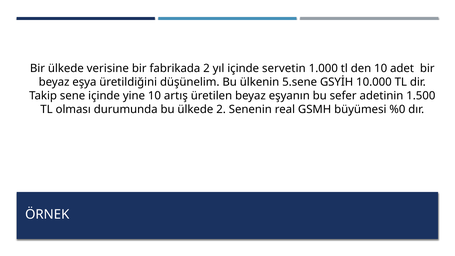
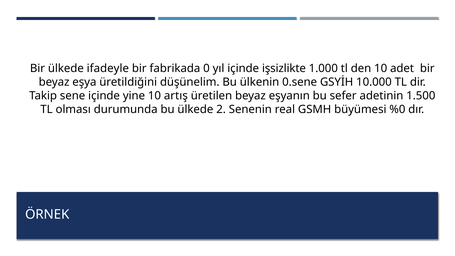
verisine: verisine -> ifadeyle (108, 69)
fabrikada 2: 2 -> 0 (206, 69)
servetin: servetin -> işsizlikte (284, 69)
5.sene: 5.sene -> 0.sene (300, 82)
